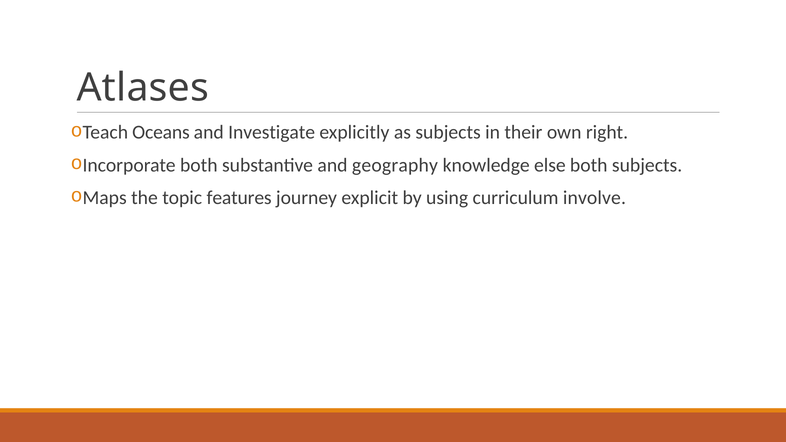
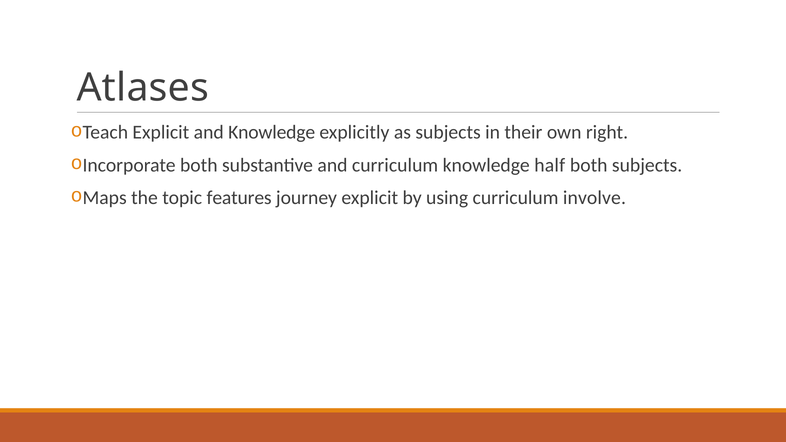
Teach Oceans: Oceans -> Explicit (161, 132)
and Investigate: Investigate -> Knowledge (272, 132)
and geography: geography -> curriculum (395, 165)
else: else -> half (550, 165)
